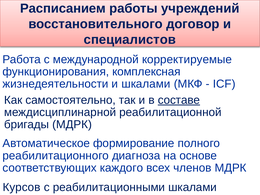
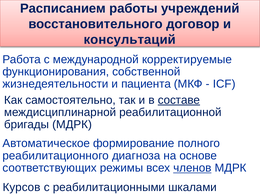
специалистов: специалистов -> консультаций (130, 40)
комплексная: комплексная -> собственной (146, 72)
и шкалами: шкалами -> пациента (146, 84)
каждого: каждого -> режимы (122, 168)
членов underline: none -> present (192, 168)
